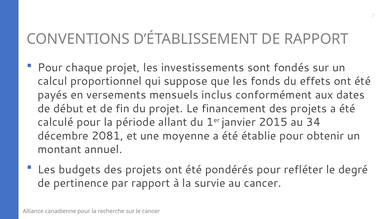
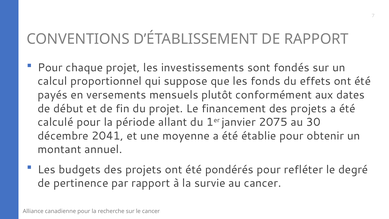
inclus: inclus -> plutôt (217, 95)
2015: 2015 -> 2075 (273, 122)
34: 34 -> 30 (313, 122)
2081: 2081 -> 2041 (108, 136)
